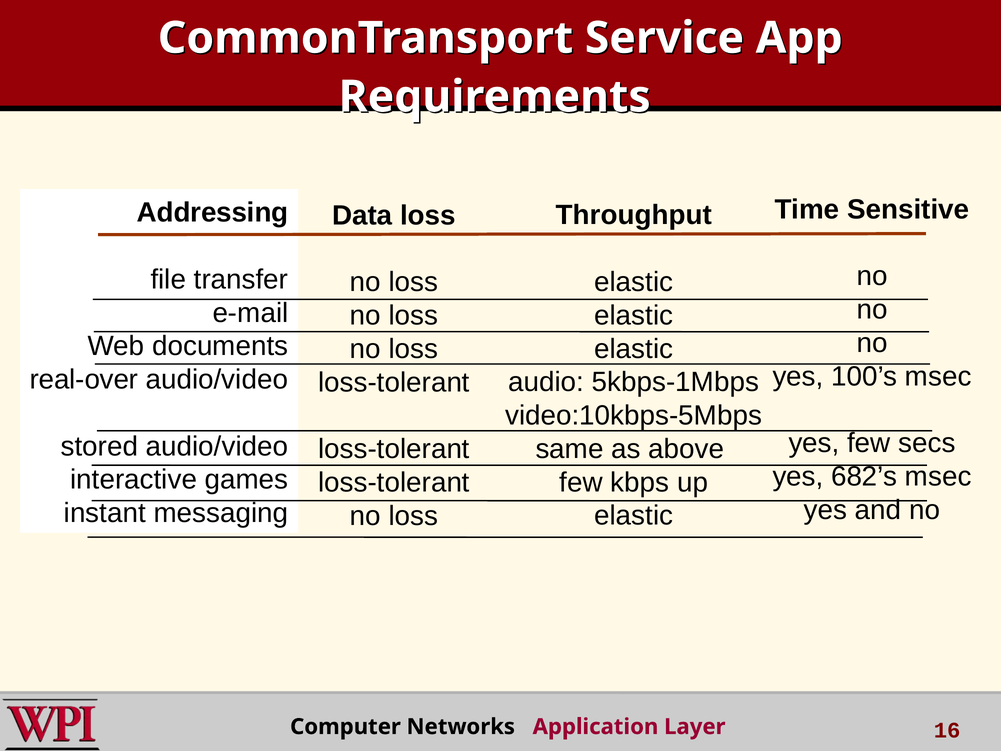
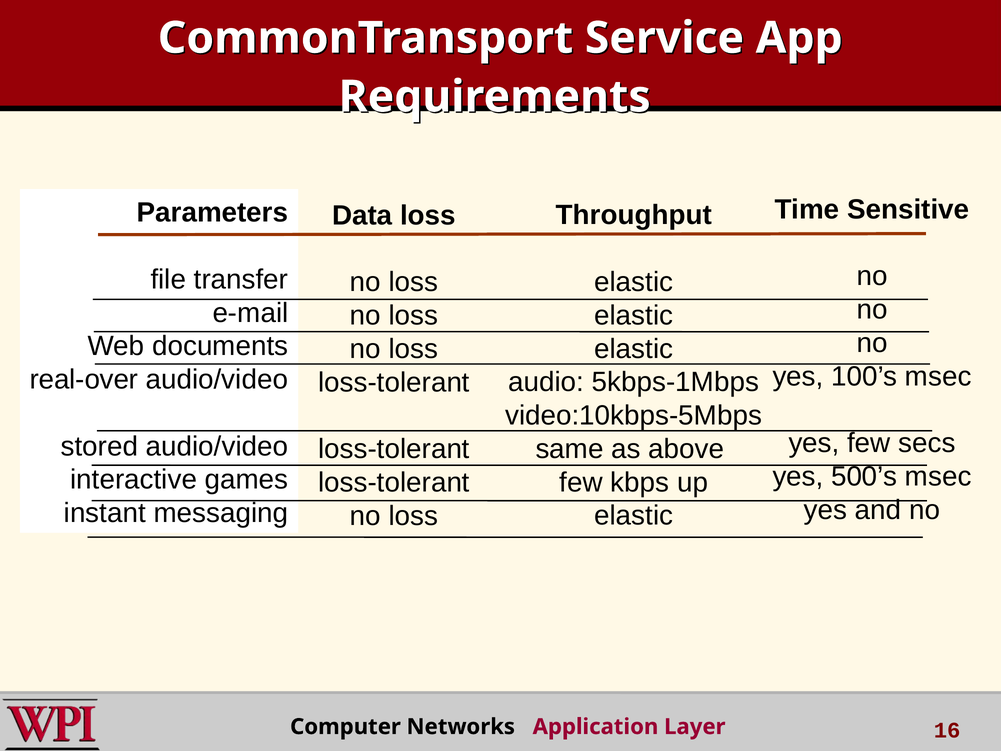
Addressing: Addressing -> Parameters (212, 213)
682’s: 682’s -> 500’s (864, 476)
